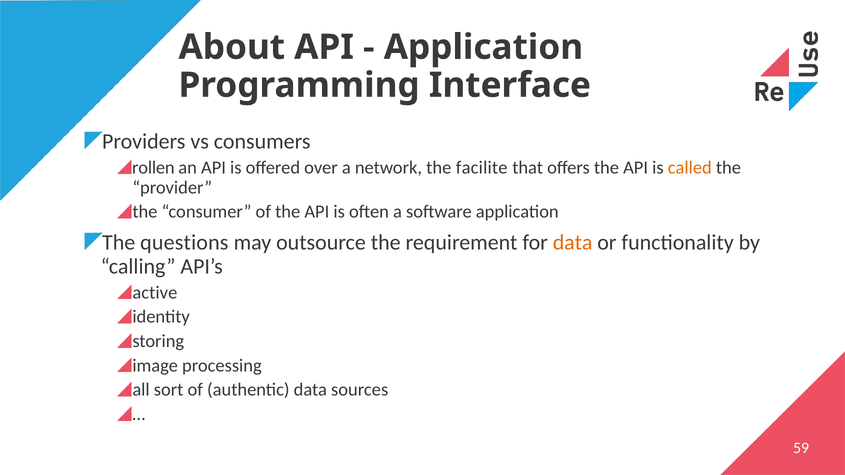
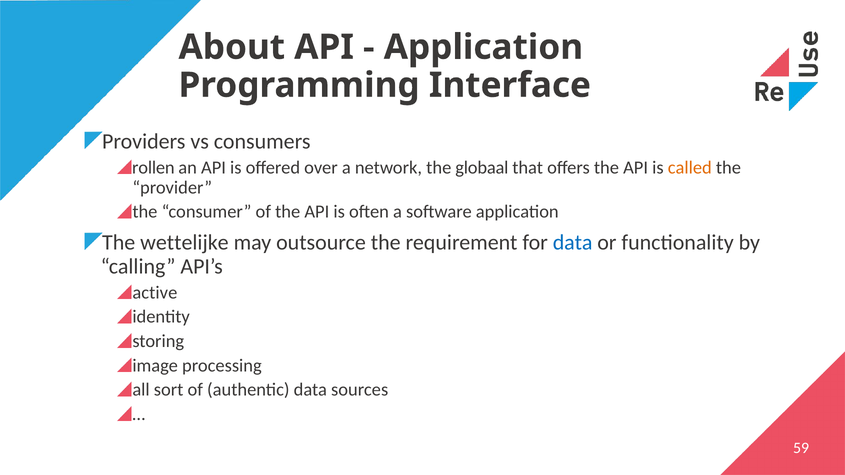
facilite: facilite -> globaal (482, 168)
questions: questions -> wettelijke (184, 243)
data colour: orange -> blue (573, 243)
